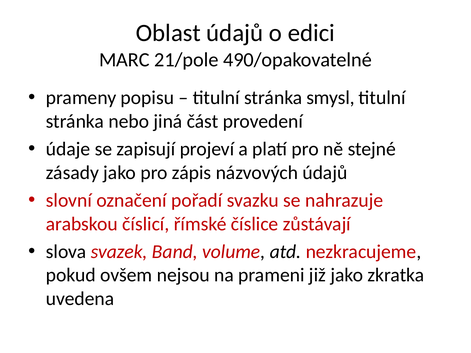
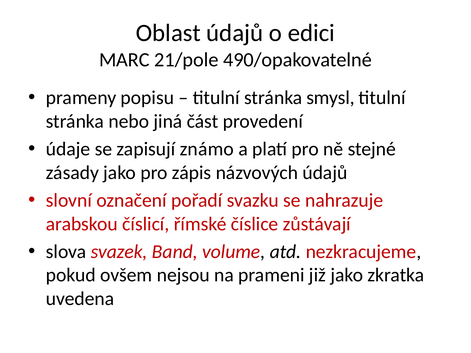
projeví: projeví -> známo (207, 149)
